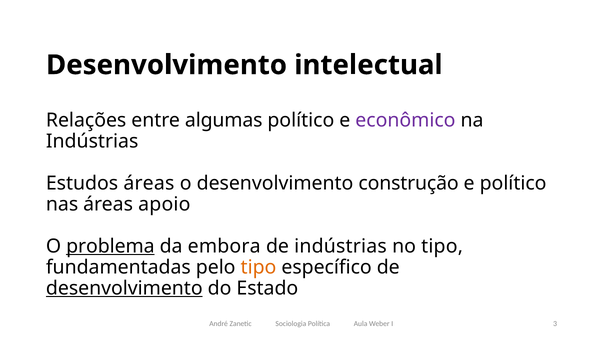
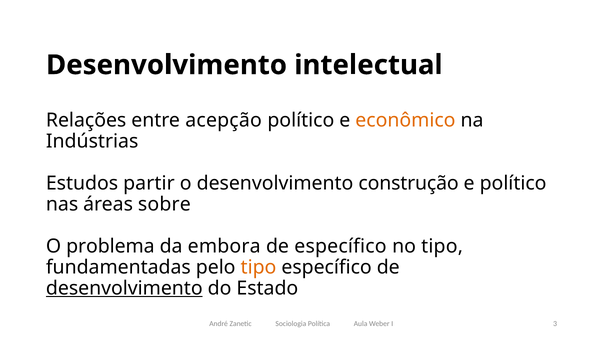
algumas: algumas -> acepção (224, 120)
econômico colour: purple -> orange (405, 120)
Estudos áreas: áreas -> partir (149, 183)
apoio: apoio -> sobre (164, 204)
problema underline: present -> none (110, 246)
de indústrias: indústrias -> específico (340, 246)
